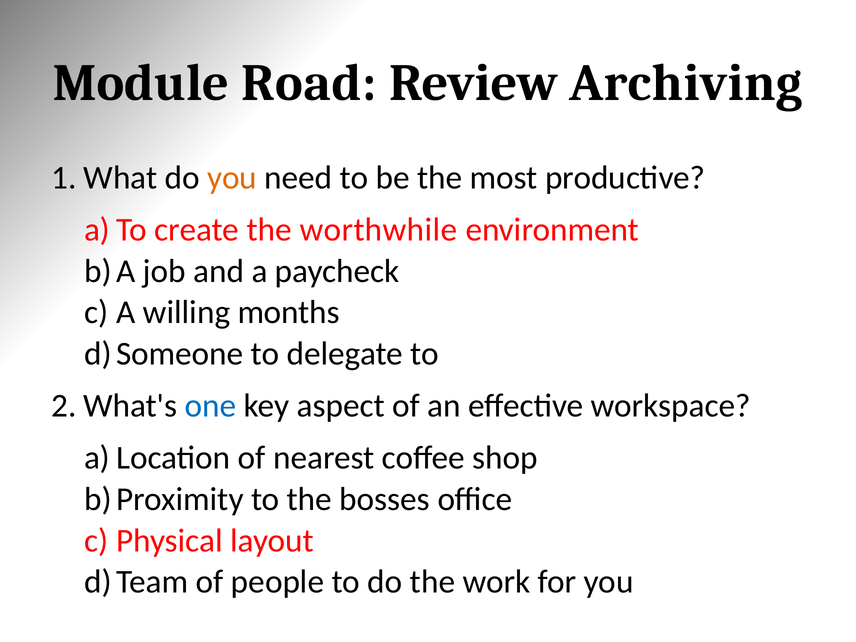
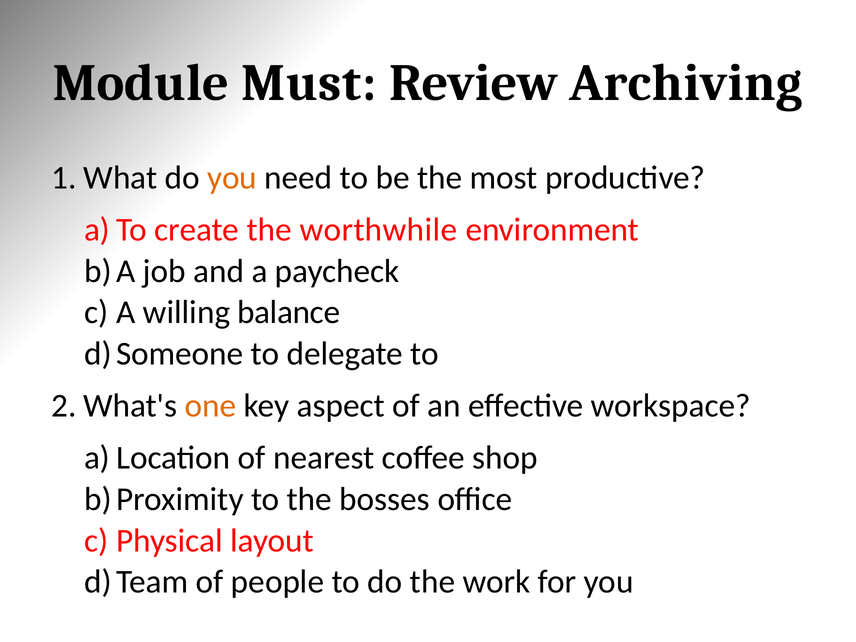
Road: Road -> Must (309, 83)
months: months -> balance (289, 313)
one colour: blue -> orange (210, 406)
